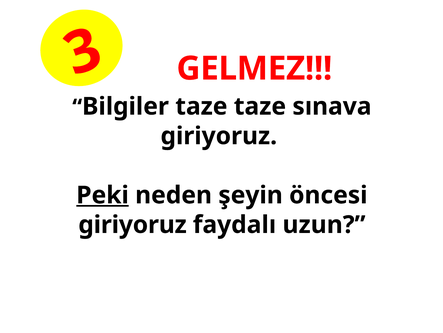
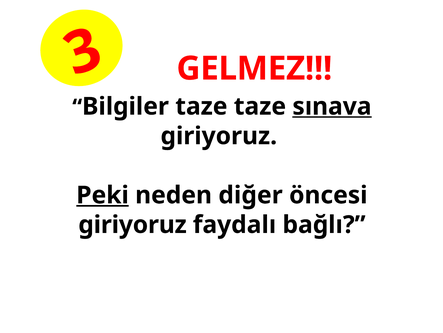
sınava underline: none -> present (332, 106)
şeyin: şeyin -> diğer (251, 195)
uzun: uzun -> bağlı (324, 224)
